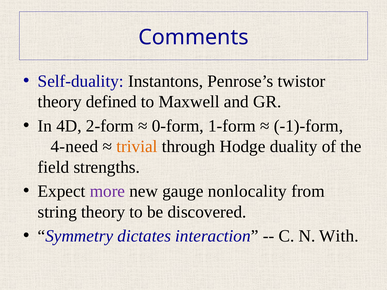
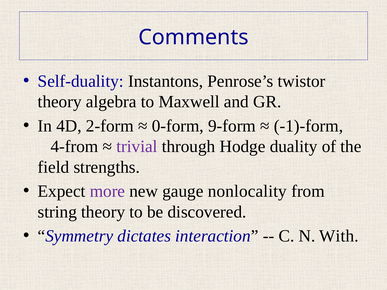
defined: defined -> algebra (111, 102)
1-form: 1-form -> 9-form (232, 126)
4-need: 4-need -> 4-from (74, 147)
trivial colour: orange -> purple (137, 147)
